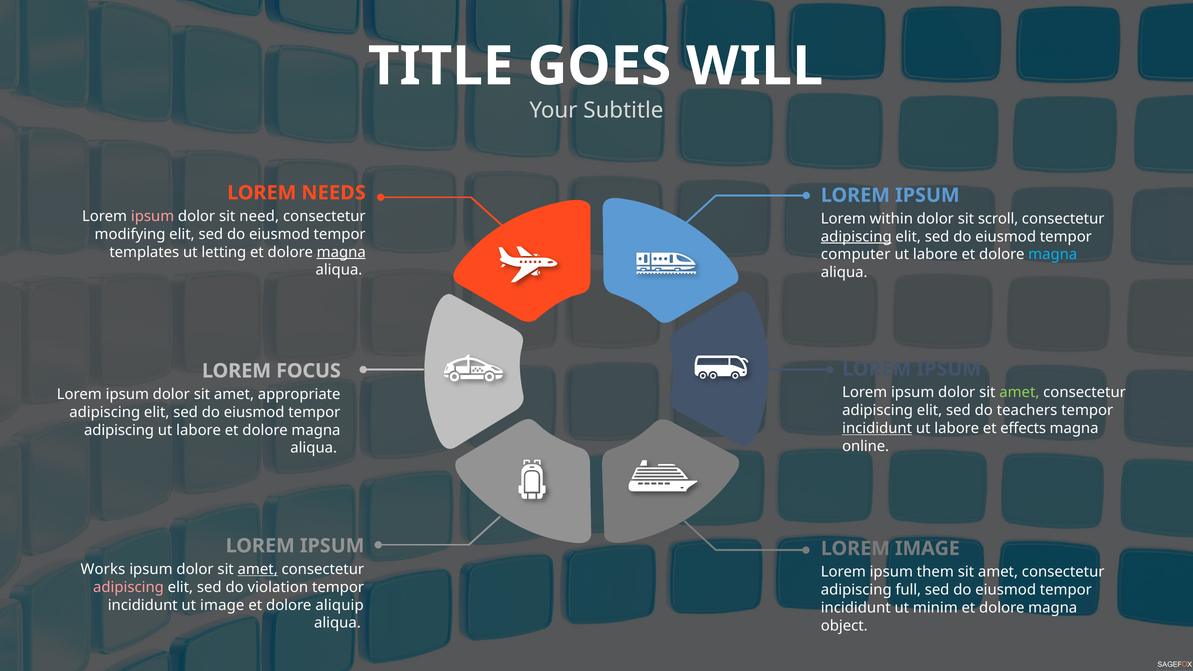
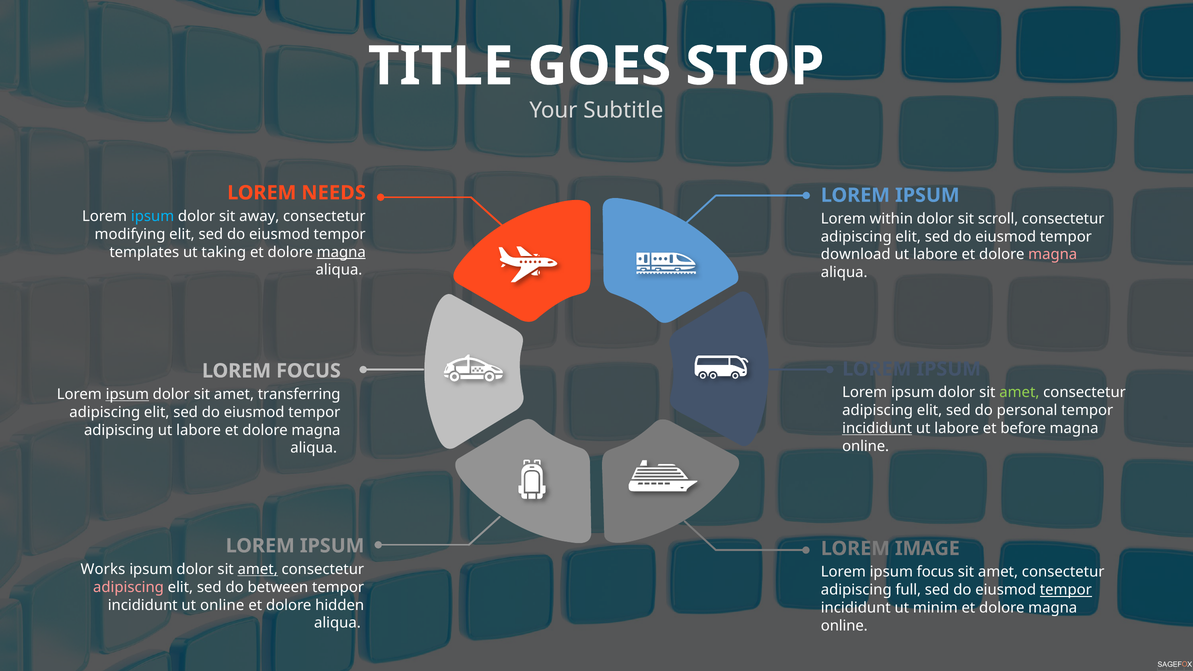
WILL: WILL -> STOP (755, 66)
ipsum colour: pink -> light blue (153, 216)
need: need -> away (259, 216)
adipiscing underline: present -> none (856, 237)
letting: letting -> taking (224, 252)
computer: computer -> download (856, 255)
magna colour: light blue -> pink (1053, 255)
ipsum underline: none -> present (127, 394)
appropriate: appropriate -> transferring (299, 394)
teachers: teachers -> personal (1027, 411)
effects: effects -> before (1023, 428)
ipsum them: them -> focus (935, 572)
violation: violation -> between (278, 587)
tempor underline: none -> present (1066, 590)
ut image: image -> online (222, 605)
aliquip: aliquip -> hidden (340, 605)
object: object -> online (844, 626)
